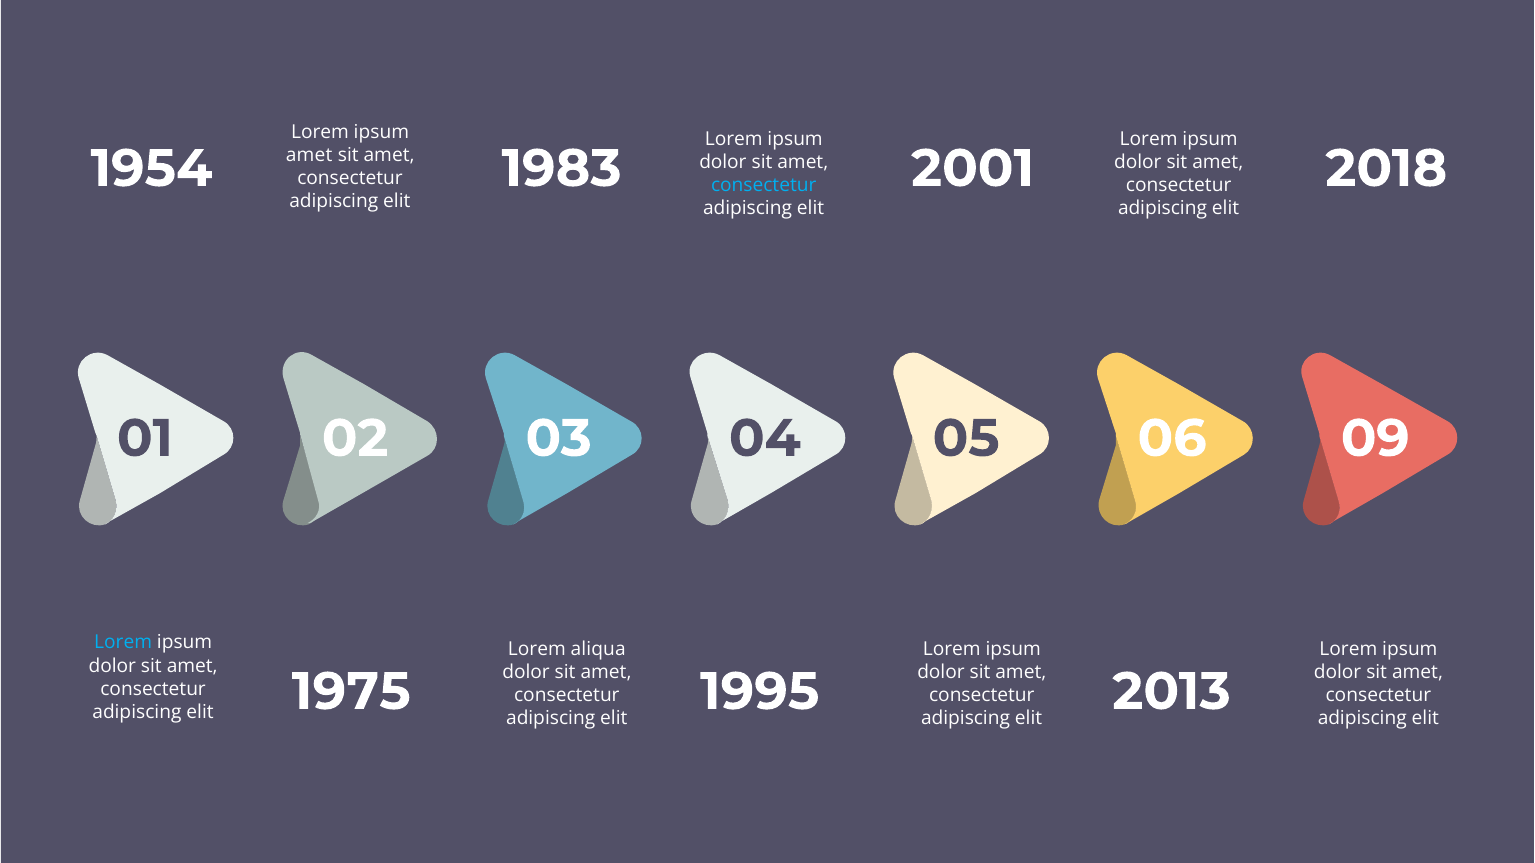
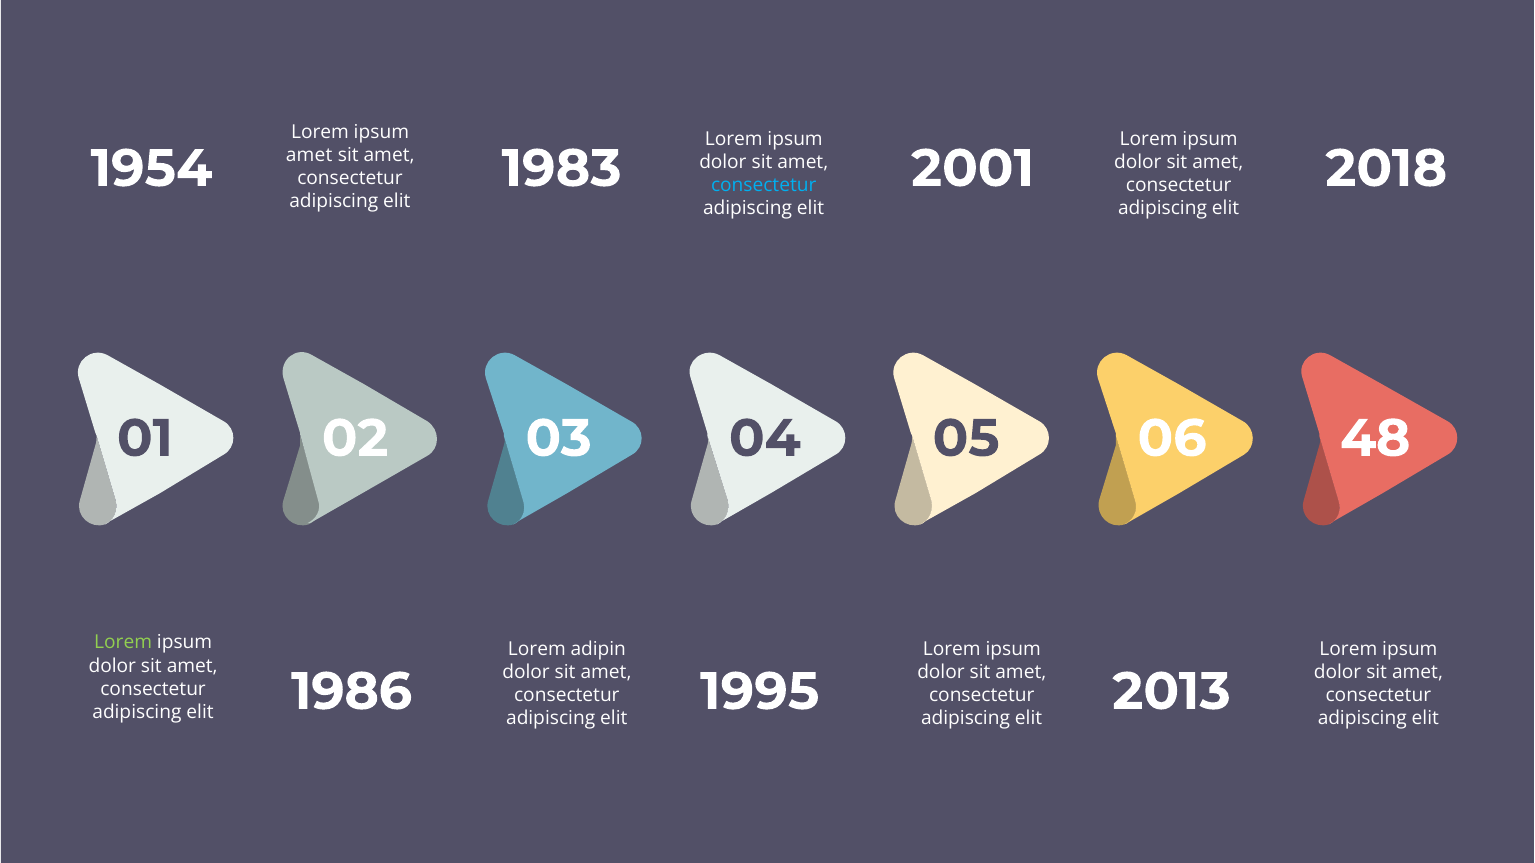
09: 09 -> 48 (1375, 439)
Lorem colour: light blue -> light green (123, 643)
aliqua: aliqua -> adipin (598, 650)
1975: 1975 -> 1986 (352, 692)
